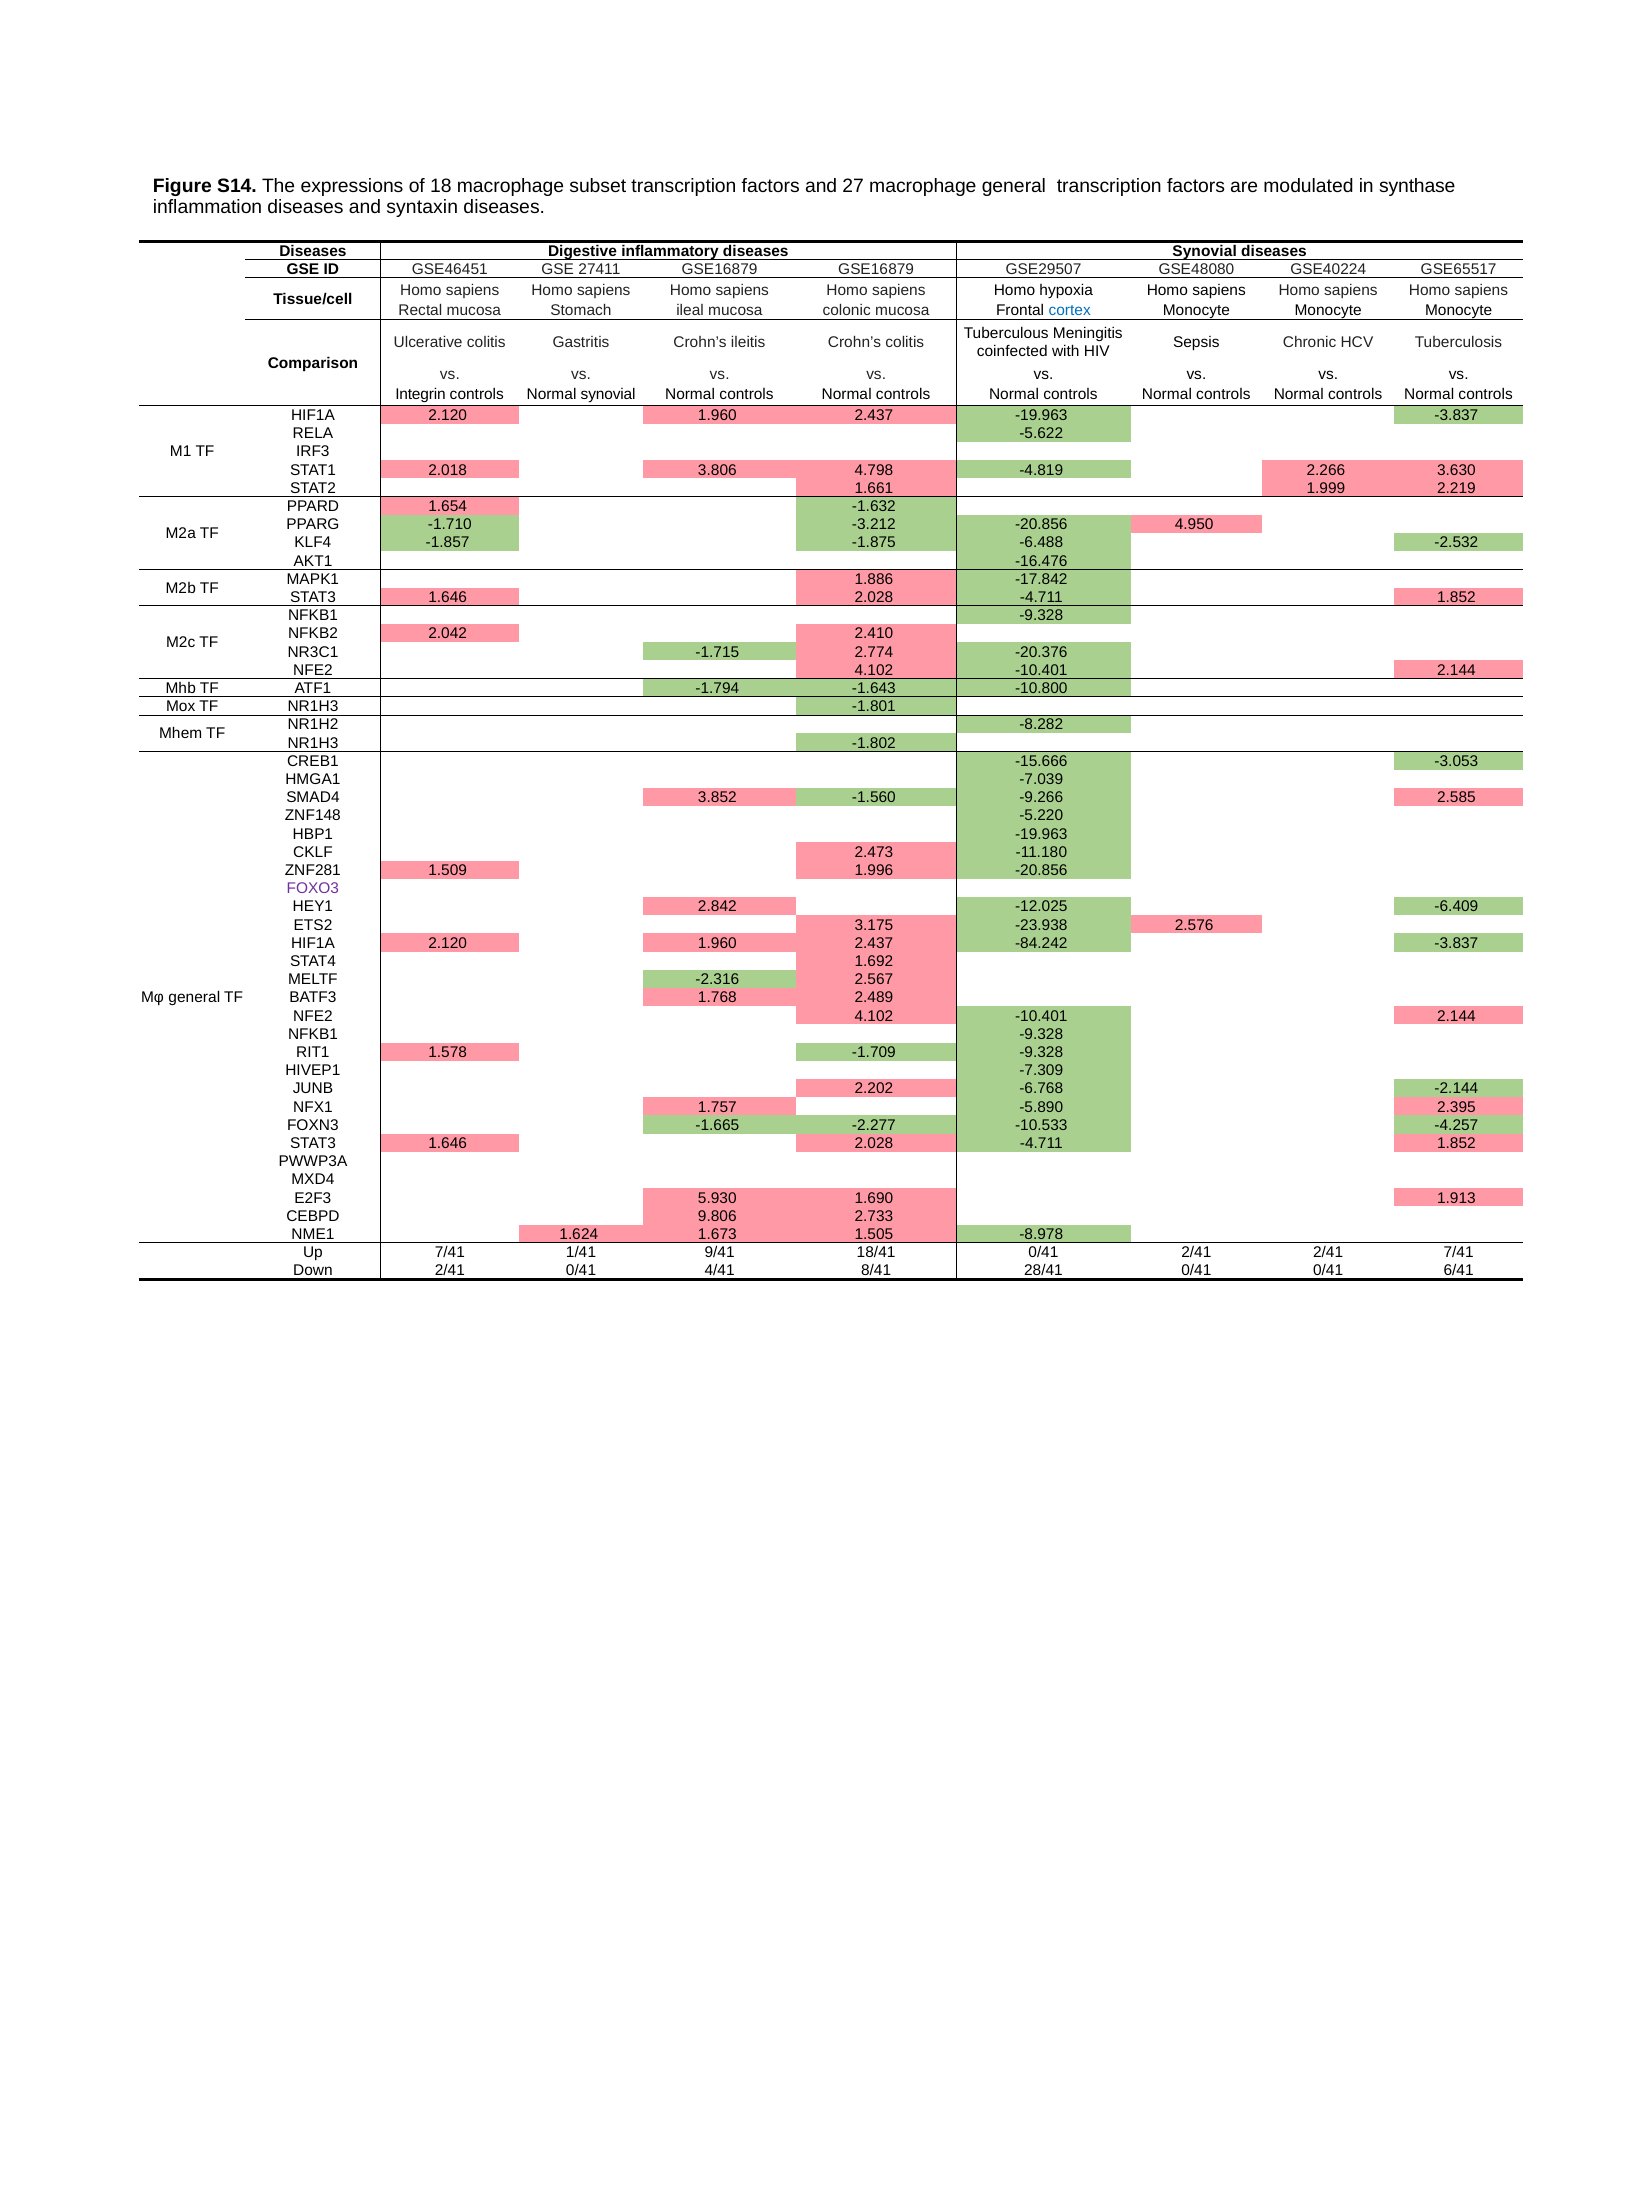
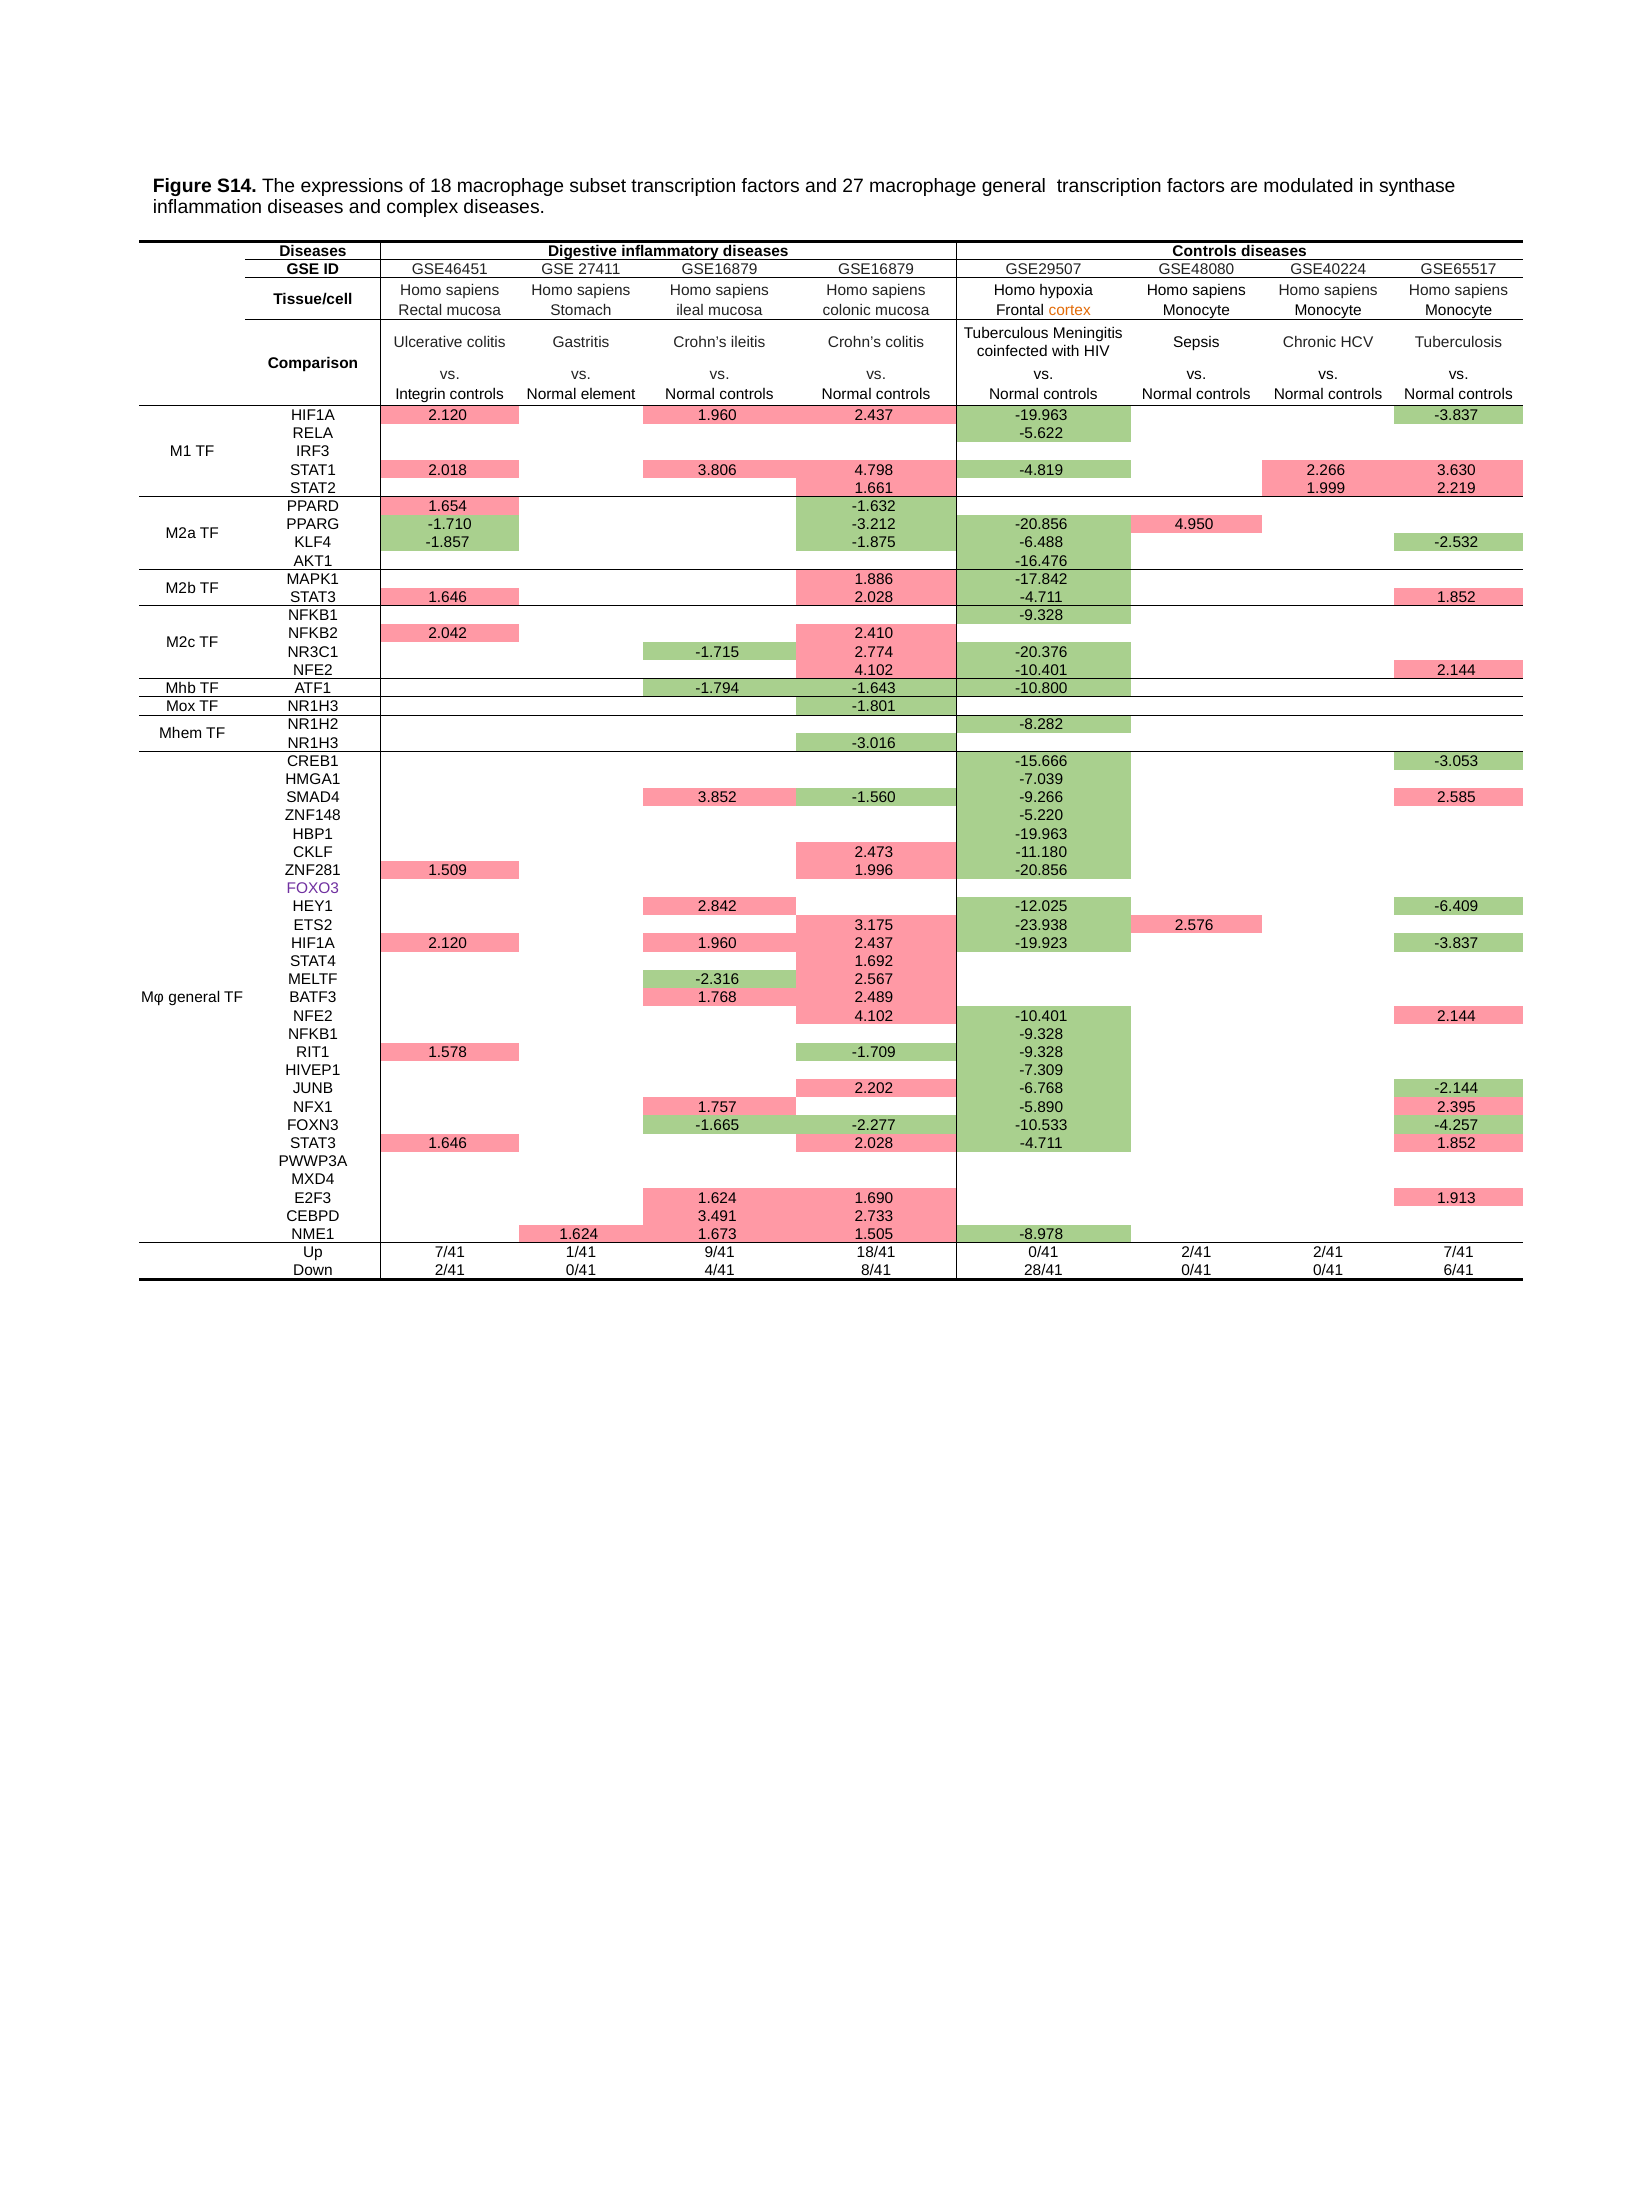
syntaxin: syntaxin -> complex (422, 207)
diseases Synovial: Synovial -> Controls (1205, 251)
cortex colour: blue -> orange (1070, 311)
Normal synovial: synovial -> element (608, 395)
-1.802: -1.802 -> -3.016 (874, 743)
-84.242: -84.242 -> -19.923 (1041, 943)
E2F3 5.930: 5.930 -> 1.624 (717, 1198)
9.806: 9.806 -> 3.491 (717, 1216)
